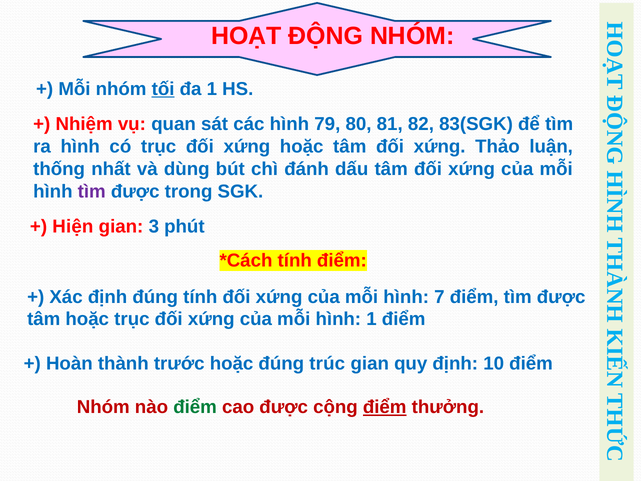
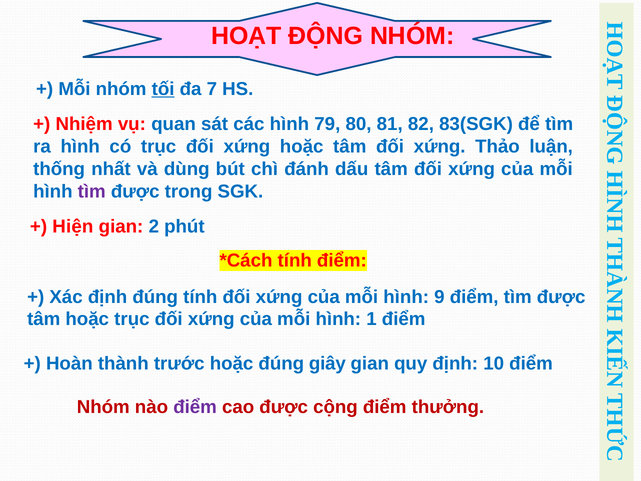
đa 1: 1 -> 7 (212, 89)
3: 3 -> 2 (154, 227)
7: 7 -> 9 (439, 297)
trúc: trúc -> giây (327, 363)
điểm colour: green -> purple (195, 407)
điểm underline: present -> none (385, 407)
